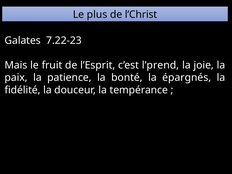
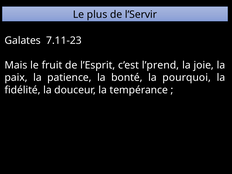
l’Christ: l’Christ -> l’Servir (141, 15)
7.22-23: 7.22-23 -> 7.11-23 (64, 40)
épargnés: épargnés -> pourquoi (187, 78)
